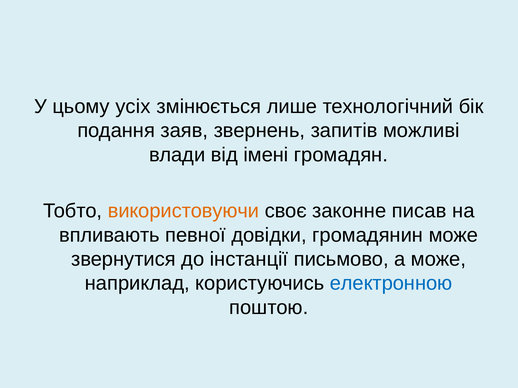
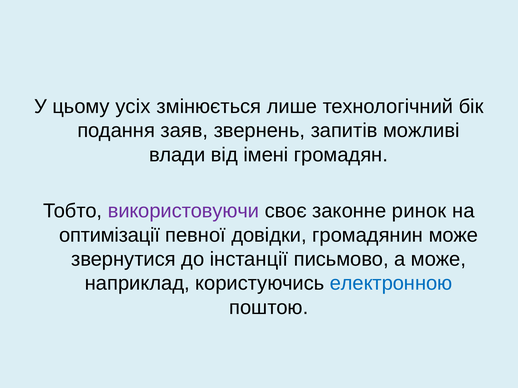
використовуючи colour: orange -> purple (184, 211)
писав: писав -> ринок (419, 211)
впливають: впливають -> оптимізації (109, 235)
